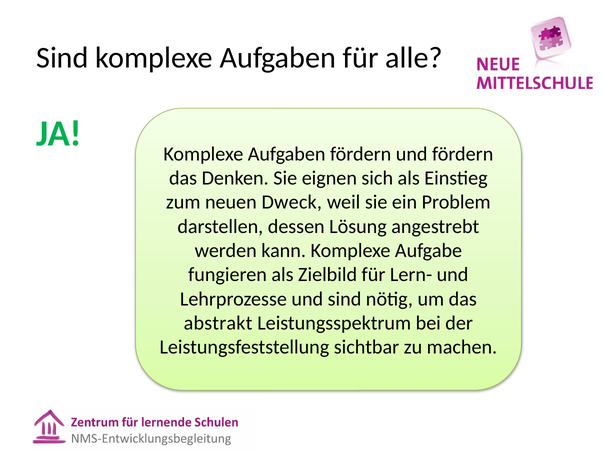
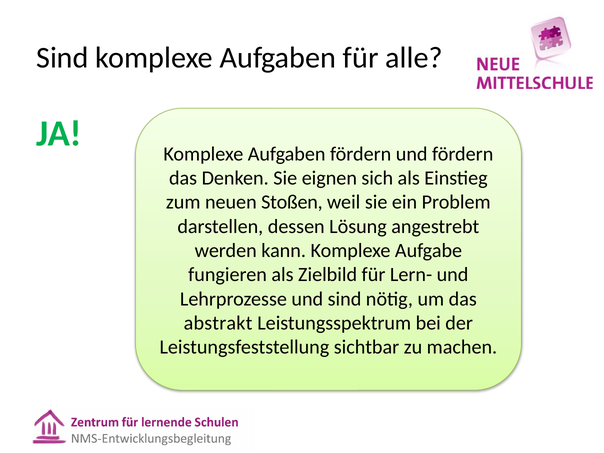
Dweck: Dweck -> Stoßen (292, 202)
